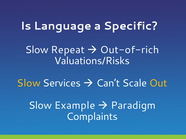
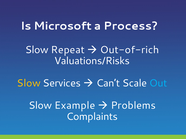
Language: Language -> Microsoft (63, 26)
Specific: Specific -> Process (131, 26)
Out colour: yellow -> light blue (158, 83)
Paradigm: Paradigm -> Problems (133, 106)
